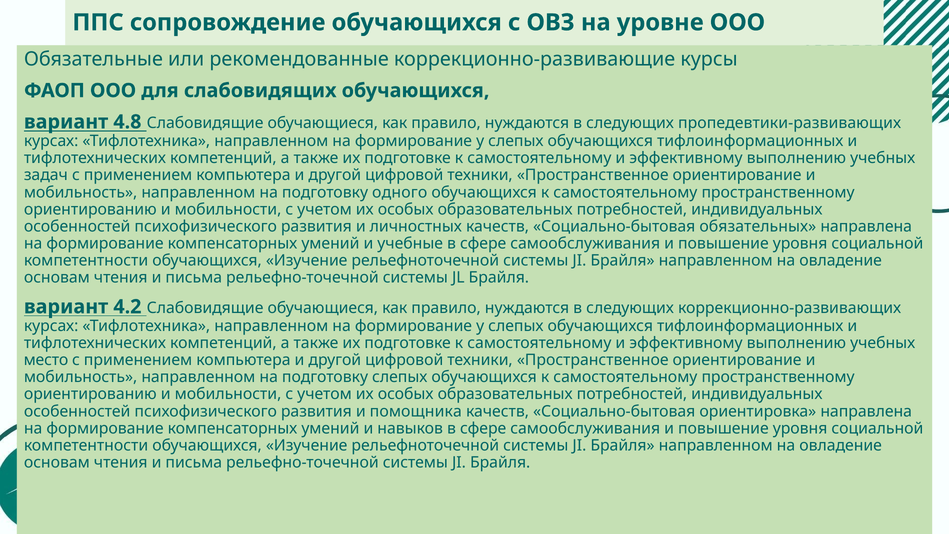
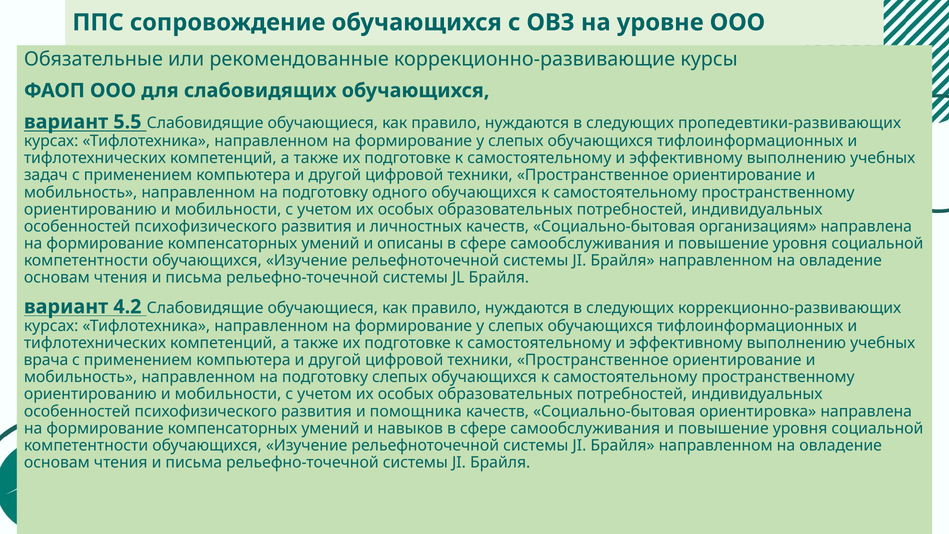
4.8: 4.8 -> 5.5 (127, 122)
обязательных: обязательных -> организациям (758, 226)
учебные: учебные -> описаны (410, 243)
место: место -> врача (46, 360)
